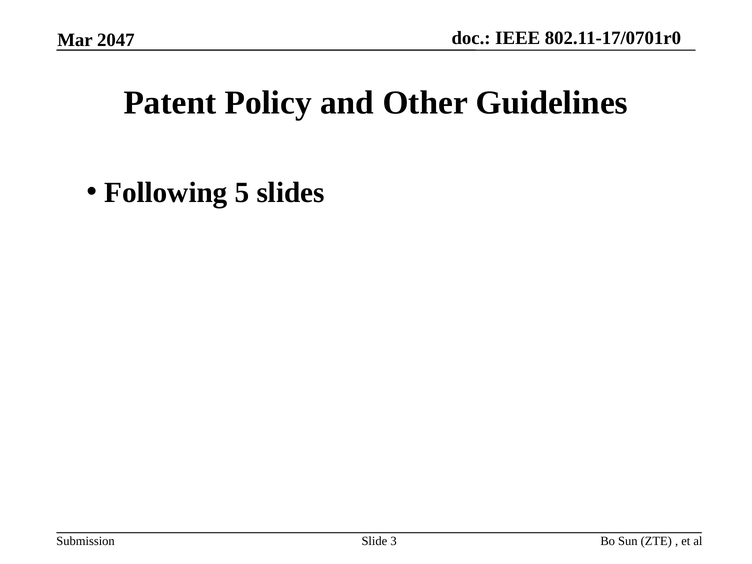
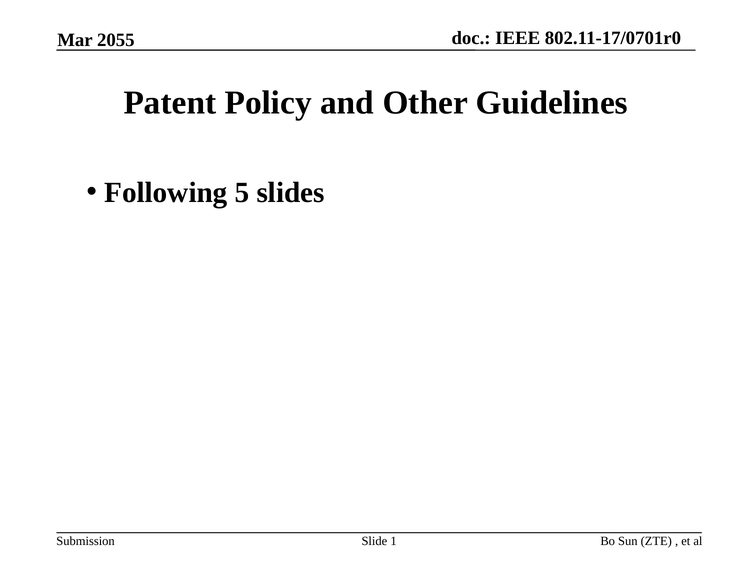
2047: 2047 -> 2055 (116, 40)
3: 3 -> 1 (394, 541)
